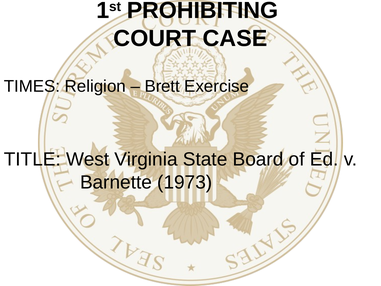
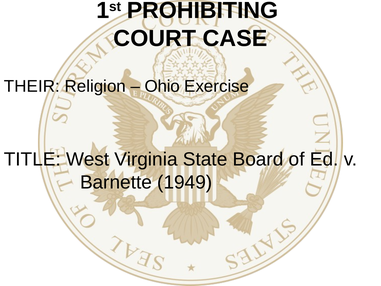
TIMES: TIMES -> THEIR (32, 86)
Brett: Brett -> Ohio (162, 86)
1973: 1973 -> 1949 (185, 182)
